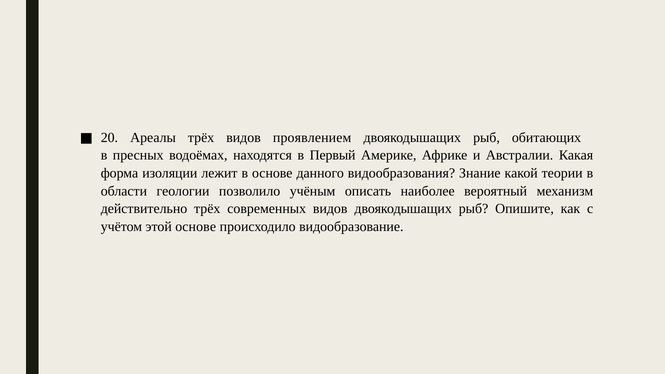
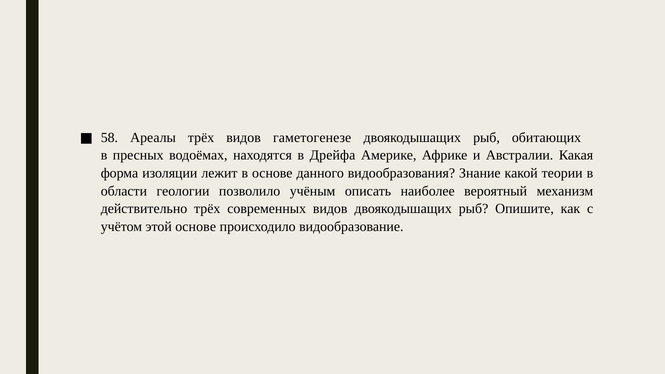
20: 20 -> 58 (109, 138)
проявлением: проявлением -> гаметогенезе (312, 138)
Первый: Первый -> Дрейфа (332, 155)
